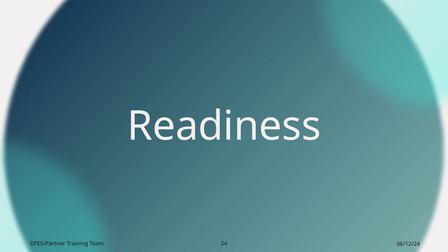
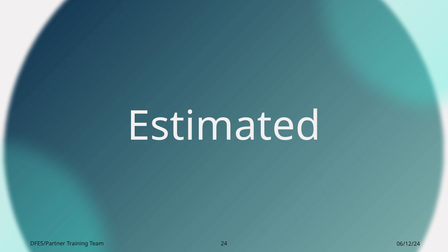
Readiness: Readiness -> Estimated (224, 126)
